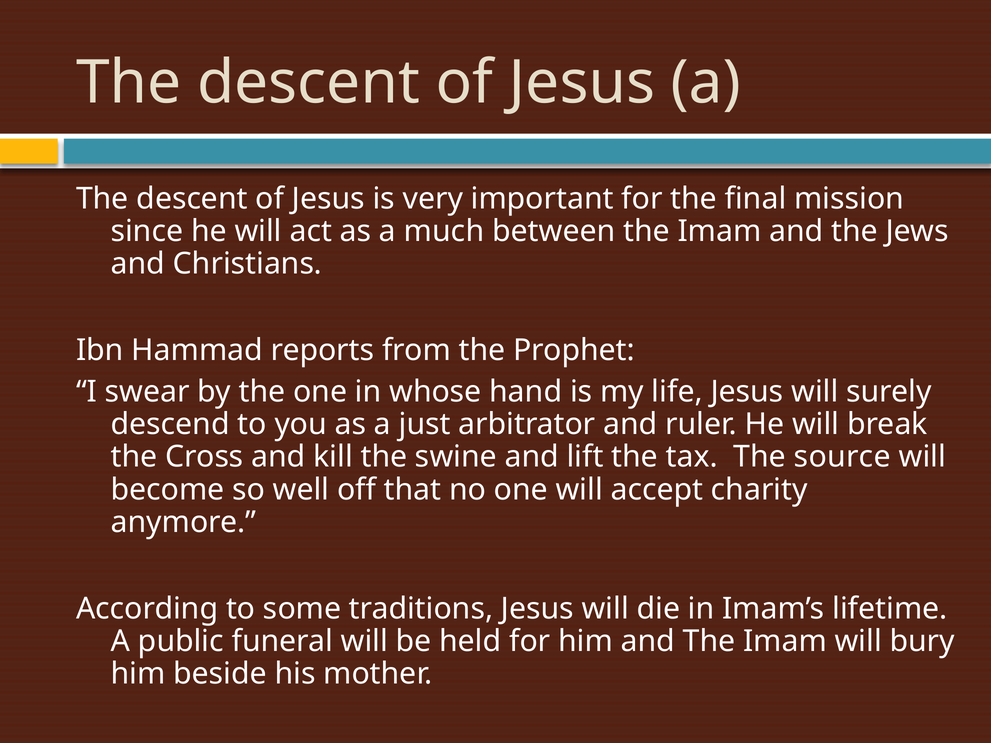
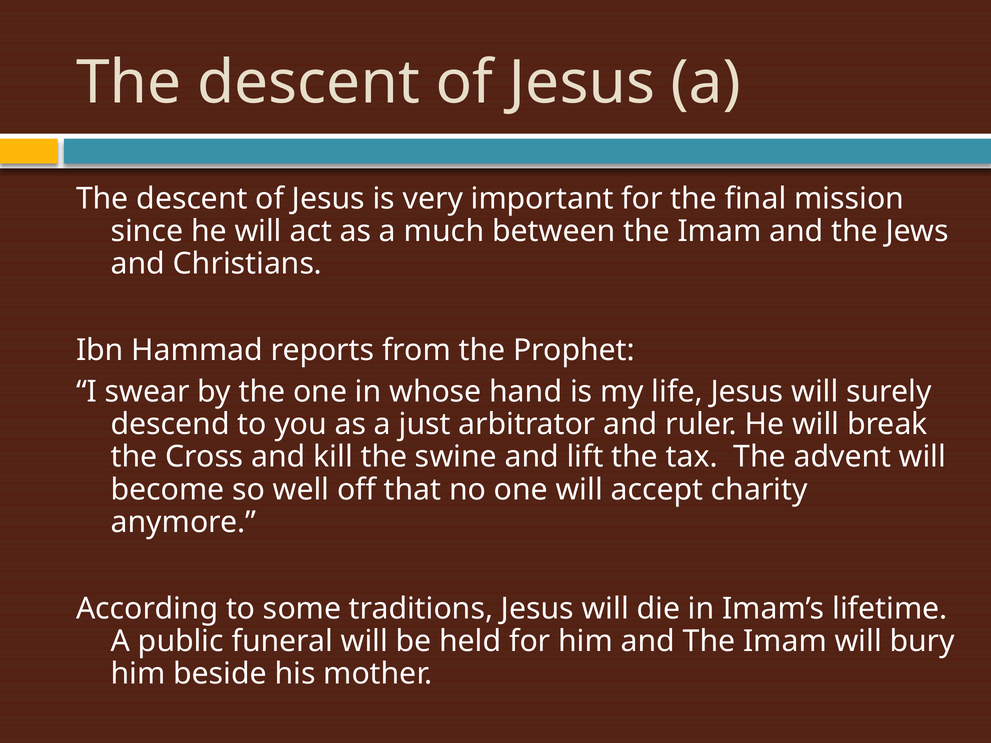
source: source -> advent (842, 457)
